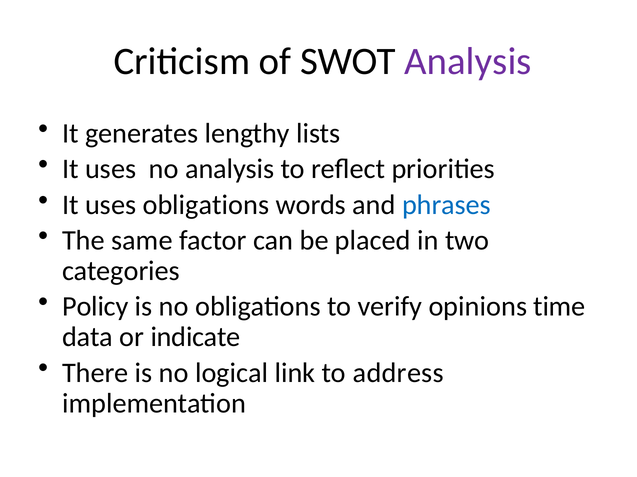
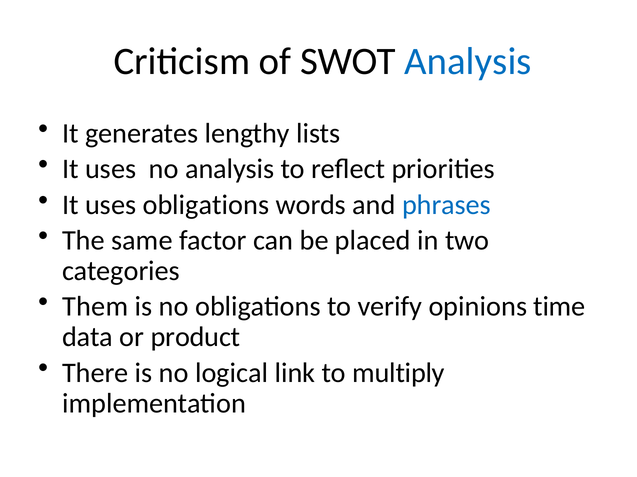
Analysis colour: purple -> blue (468, 62)
Policy: Policy -> Them (95, 307)
indicate: indicate -> product (196, 338)
address: address -> multiply (399, 373)
